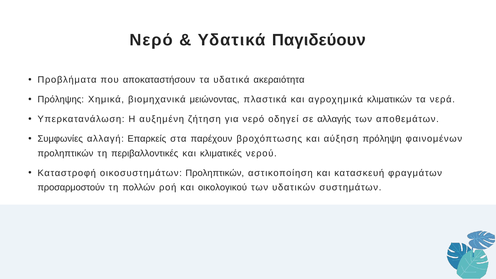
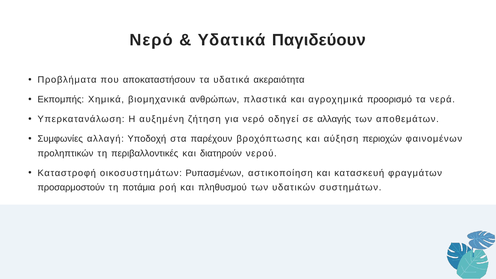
Πρόληψης: Πρόληψης -> Εκπομπής (61, 100)
μειώνοντας: μειώνοντας -> ανθρώπων (215, 100)
κλιματικών: κλιματικών -> προορισμό (390, 100)
Επαρκείς: Επαρκείς -> Υποδοχή (147, 139)
πρόληψη: πρόληψη -> περιοχών (382, 139)
κλιματικές: κλιματικές -> διατηρούν (221, 153)
οικοσυστημάτων Προληπτικών: Προληπτικών -> Ρυπασμένων (215, 173)
πολλών: πολλών -> ποτάμια (139, 188)
οικολογικού: οικολογικού -> πληθυσμού (222, 188)
